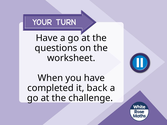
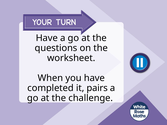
back: back -> pairs (97, 88)
